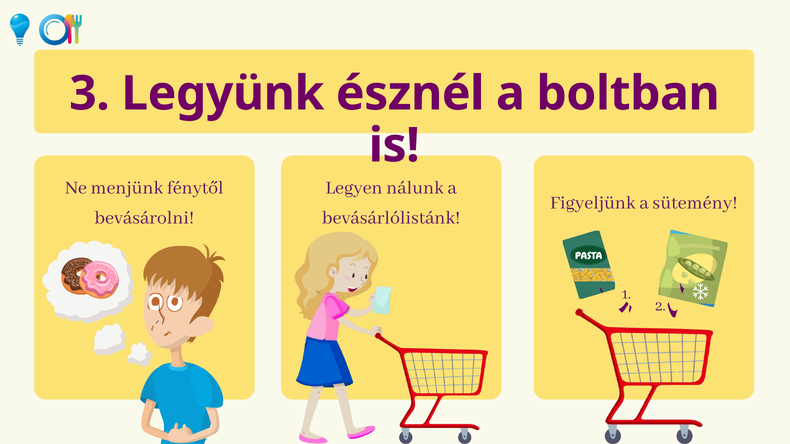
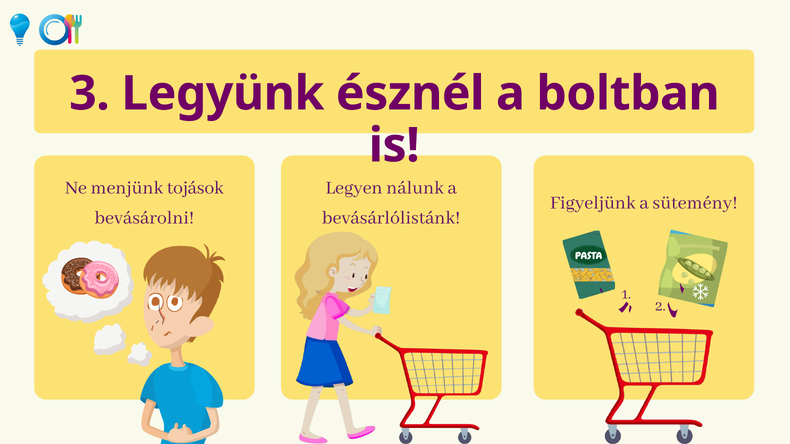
fénytől: fénytől -> tojások (195, 188)
